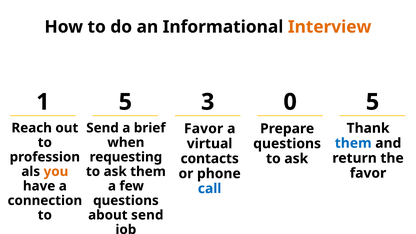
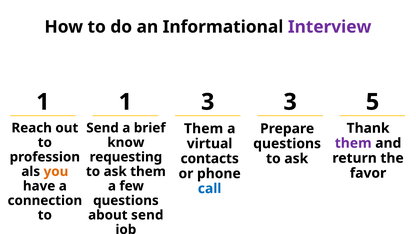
Interview colour: orange -> purple (330, 27)
1 5: 5 -> 1 (125, 102)
3 0: 0 -> 3 (290, 102)
Favor: Favor -> Them (204, 129)
when: when -> know (126, 142)
them colour: blue -> purple (353, 143)
